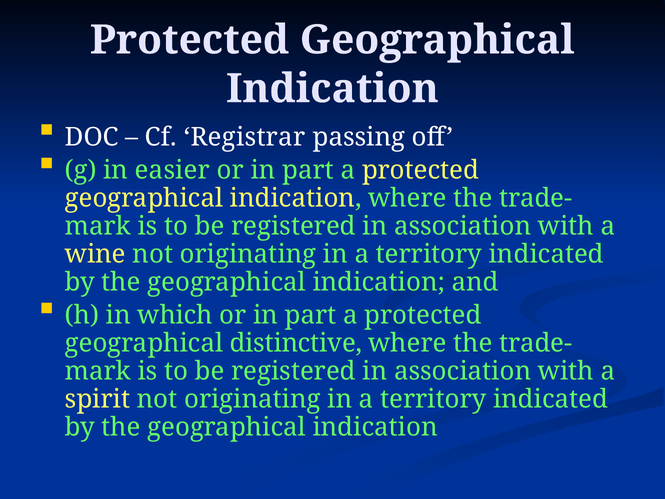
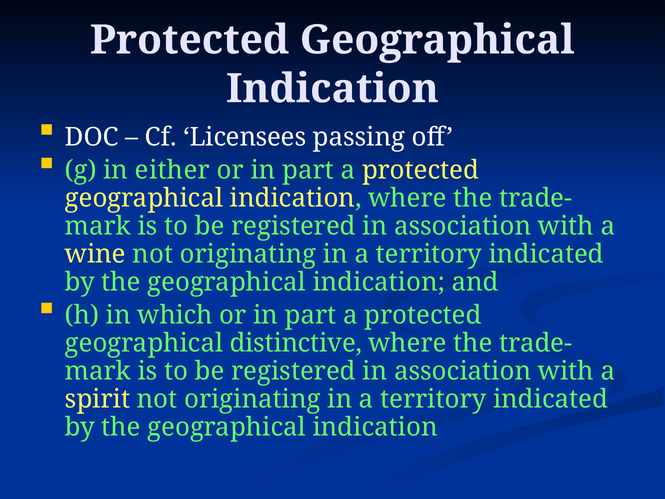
Registrar: Registrar -> Licensees (245, 137)
easier: easier -> either (172, 170)
